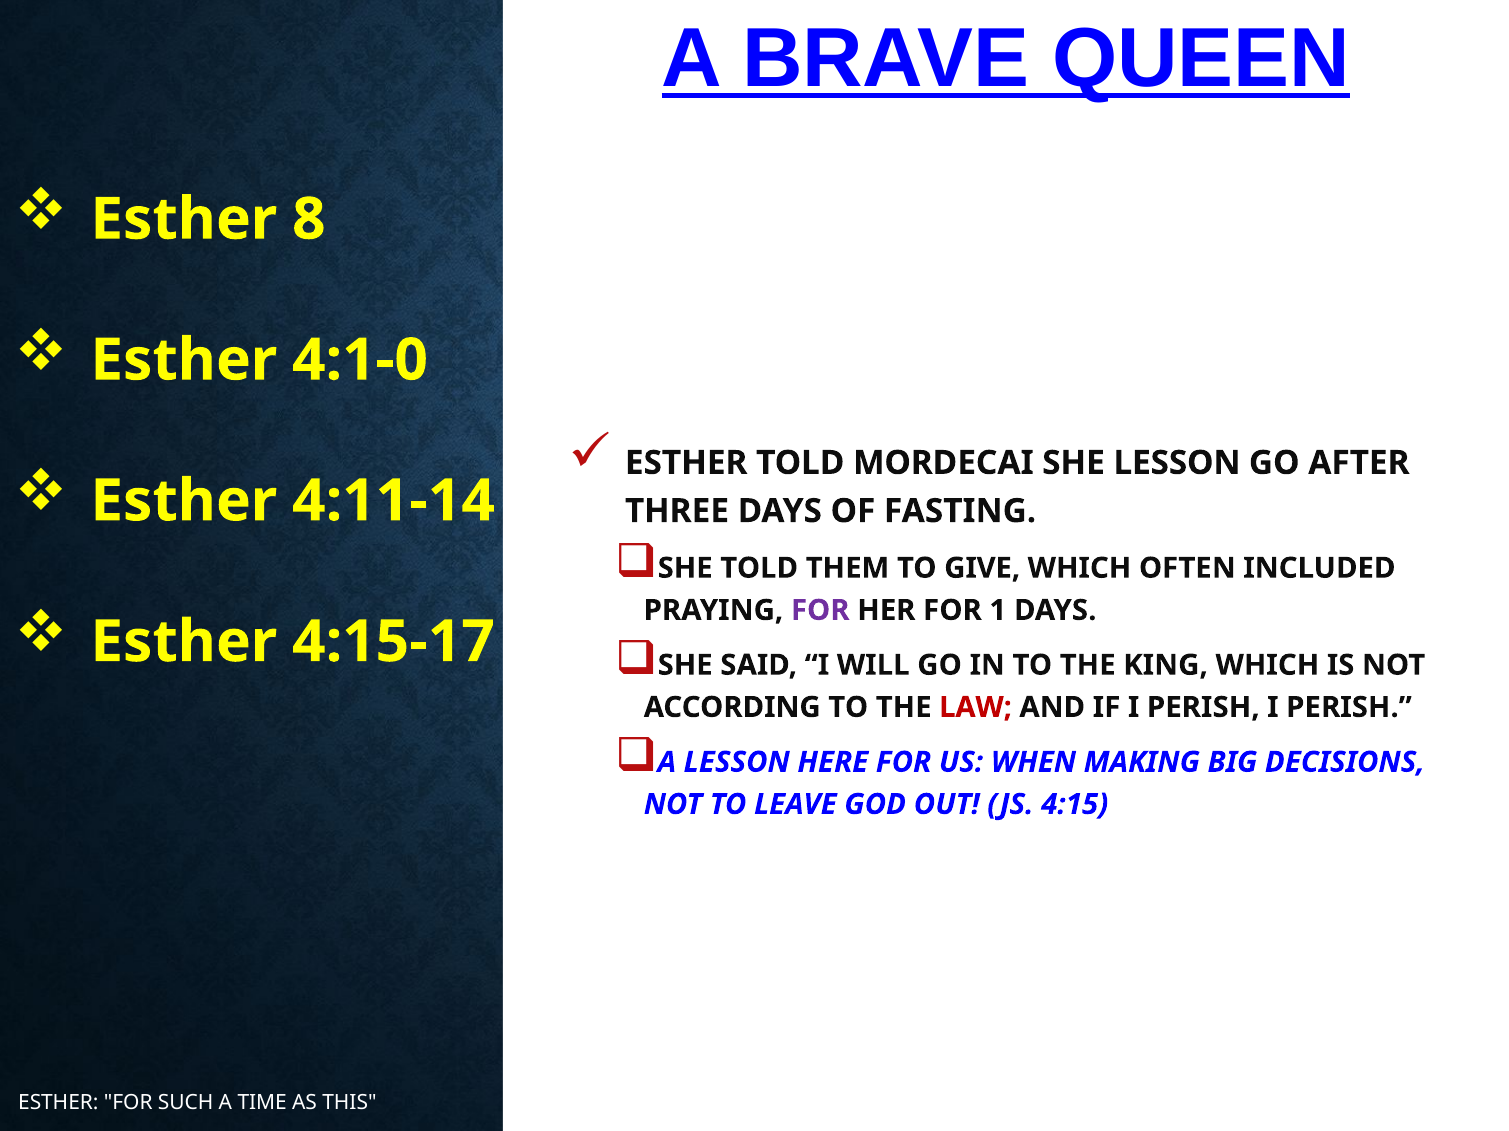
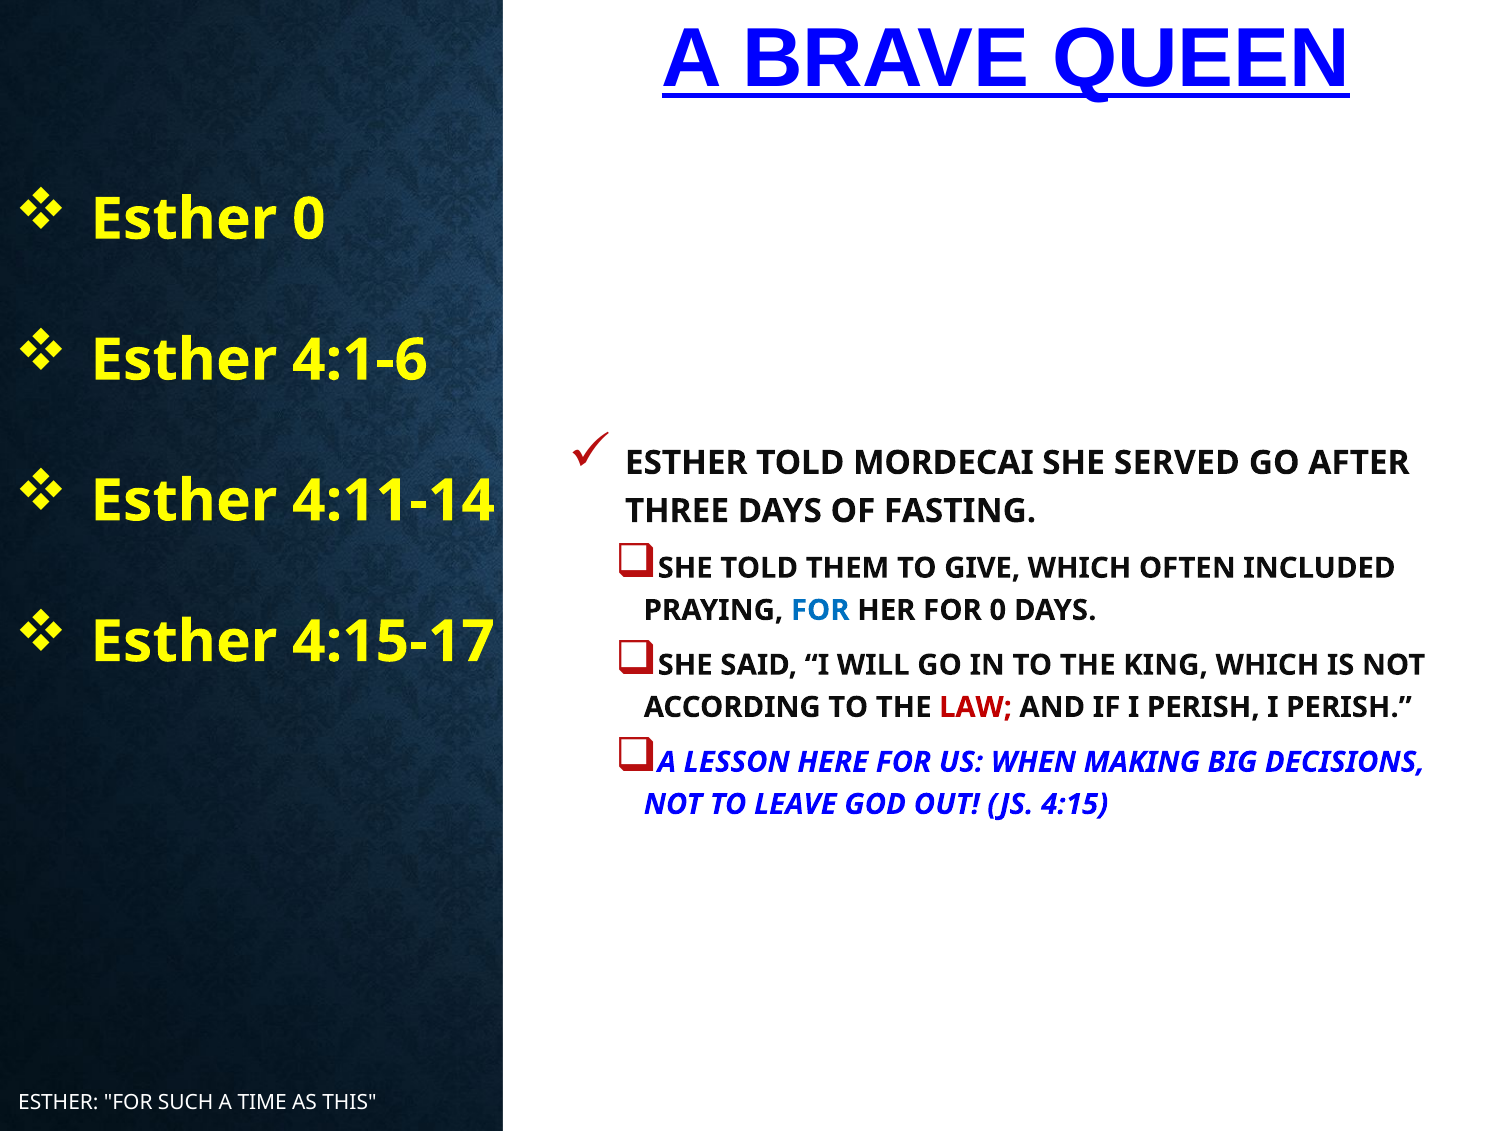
Esther 8: 8 -> 0 (309, 220)
4:1-0: 4:1-0 -> 4:1-6 (360, 360)
SHE LESSON: LESSON -> SERVED (1177, 463)
FOR colour: purple -> blue (820, 611)
FOR 1: 1 -> 0 (998, 611)
